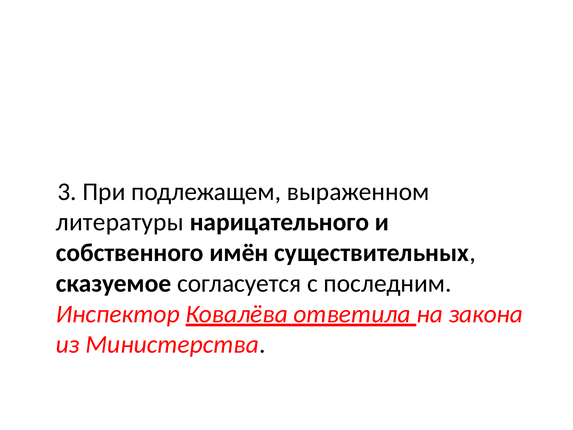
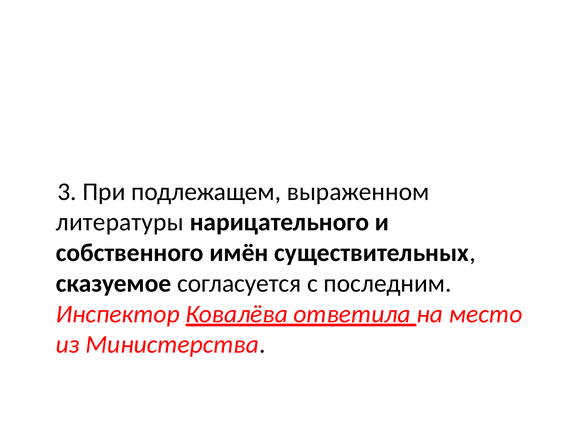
закона: закона -> место (486, 314)
